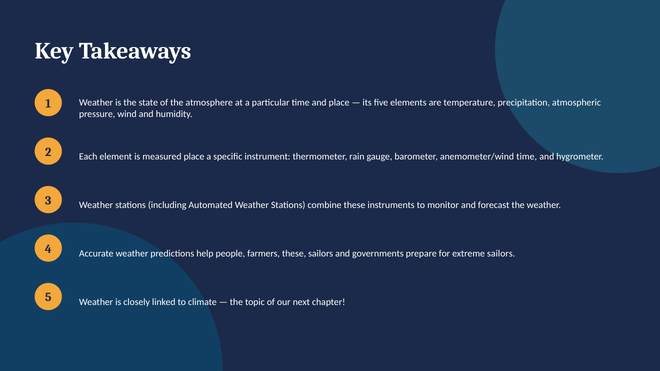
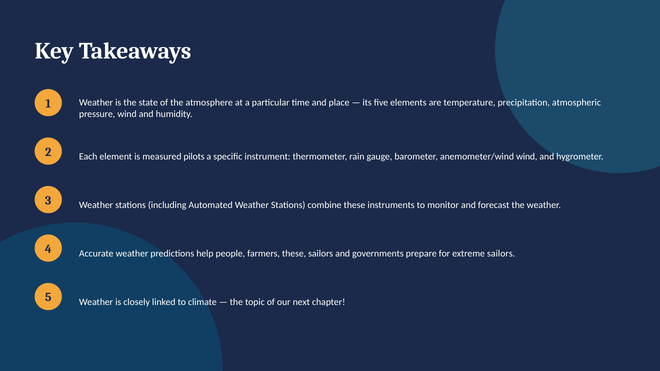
measured place: place -> pilots (194, 157)
anemometer/wind time: time -> wind (527, 157)
